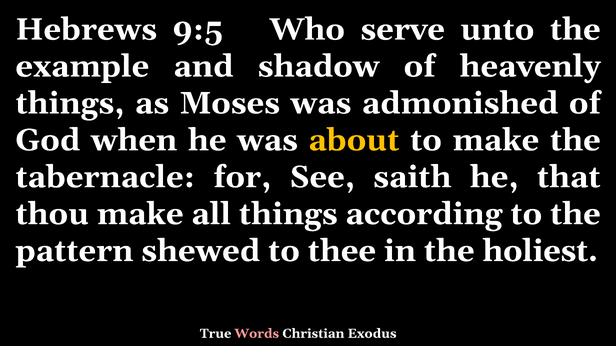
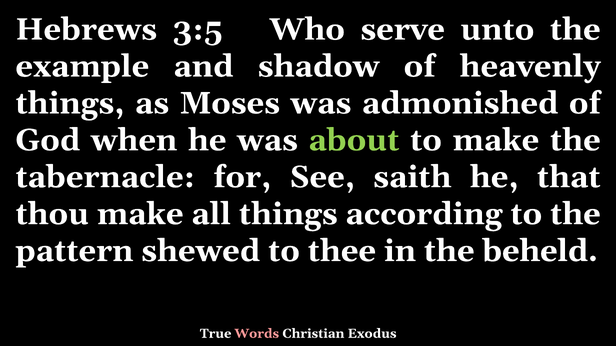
9:5: 9:5 -> 3:5 (198, 29)
about colour: yellow -> light green (354, 140)
holiest: holiest -> beheld (540, 251)
